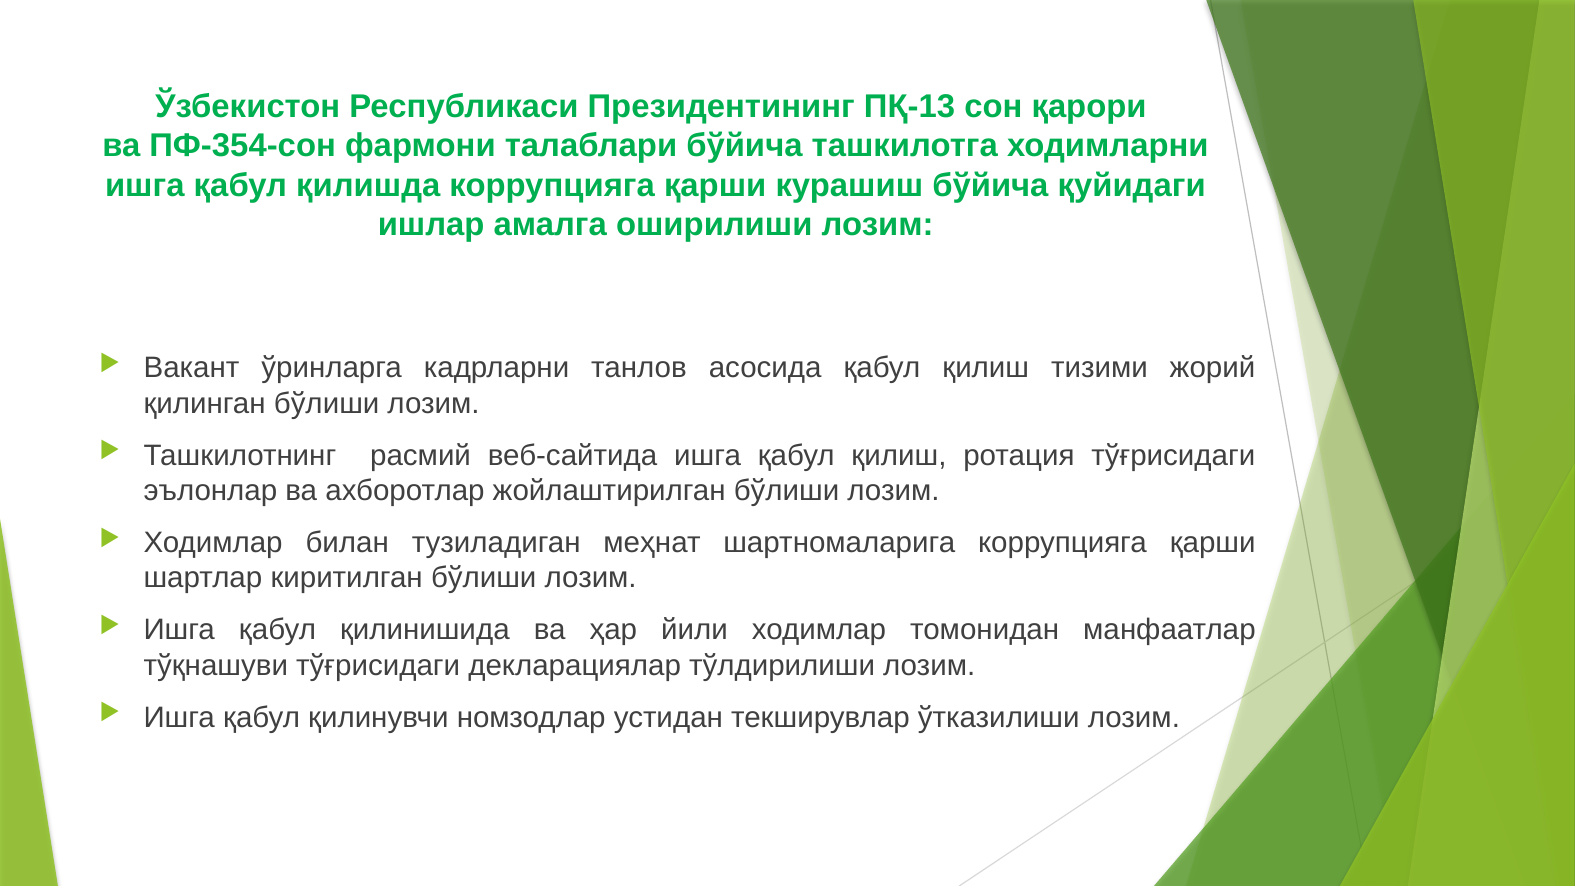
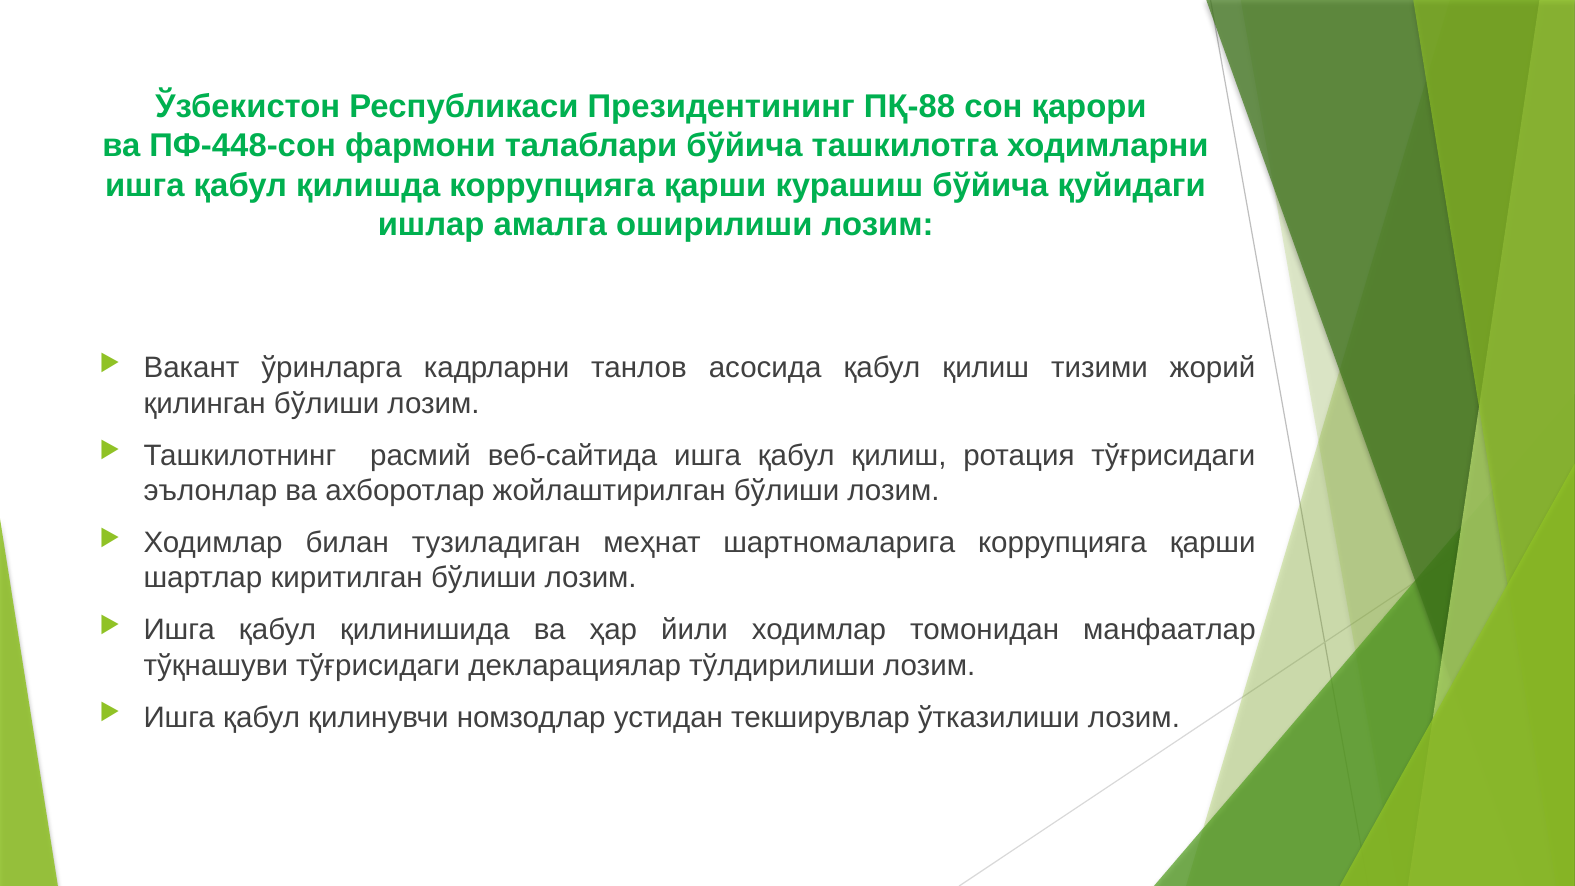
ПҚ-13: ПҚ-13 -> ПҚ-88 (910, 107)
ПФ-354-сон: ПФ-354-сон -> ПФ-448-сон (243, 146)
